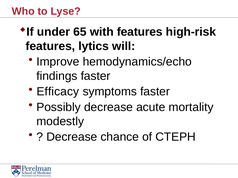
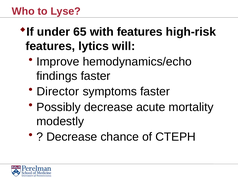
Efficacy: Efficacy -> Director (58, 92)
